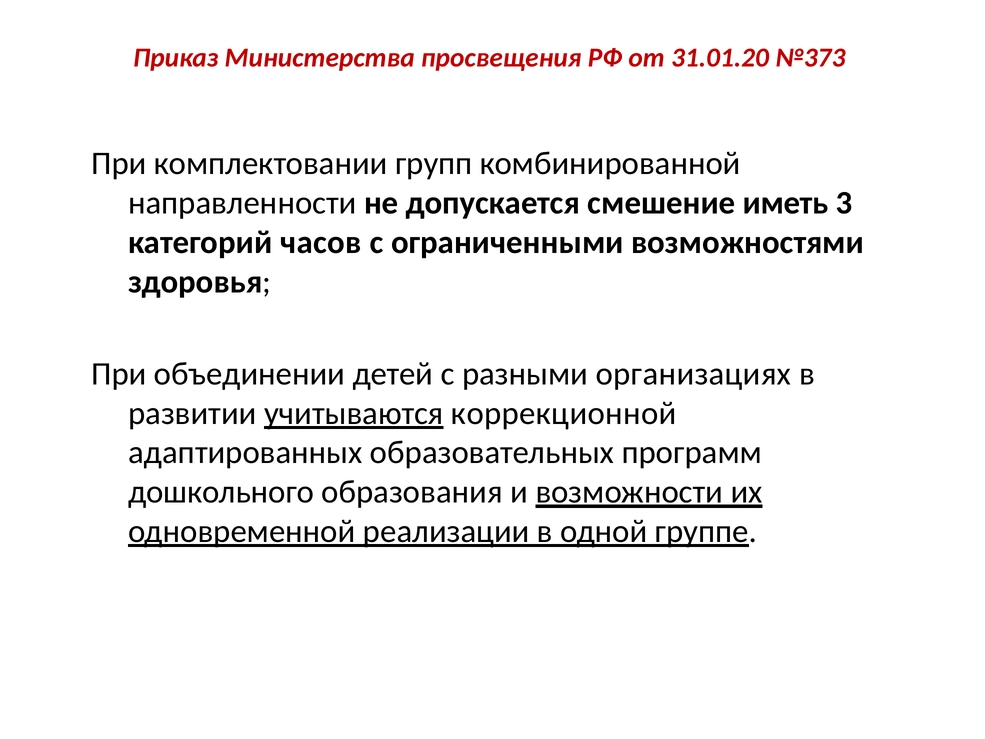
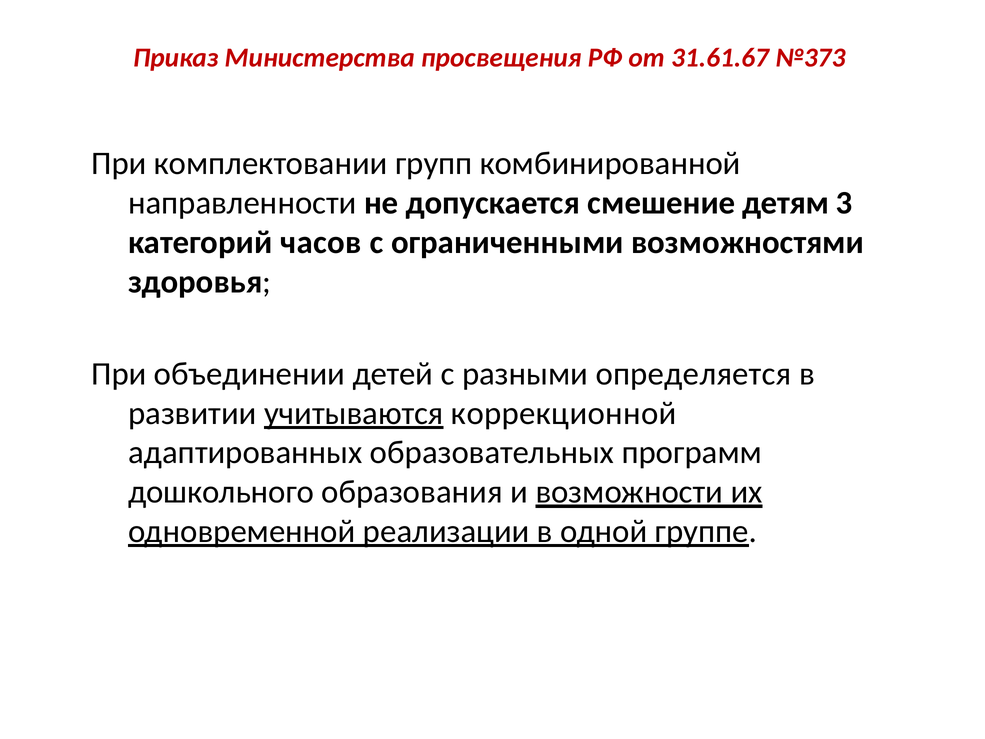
31.01.20: 31.01.20 -> 31.61.67 (720, 58)
иметь: иметь -> детям (786, 203)
организациях: организациях -> определяется (694, 374)
